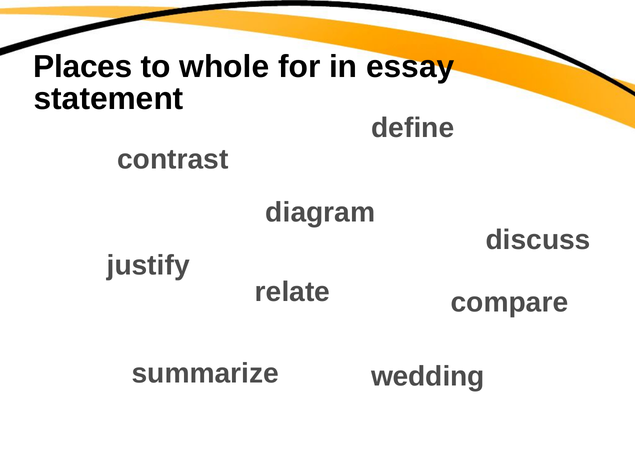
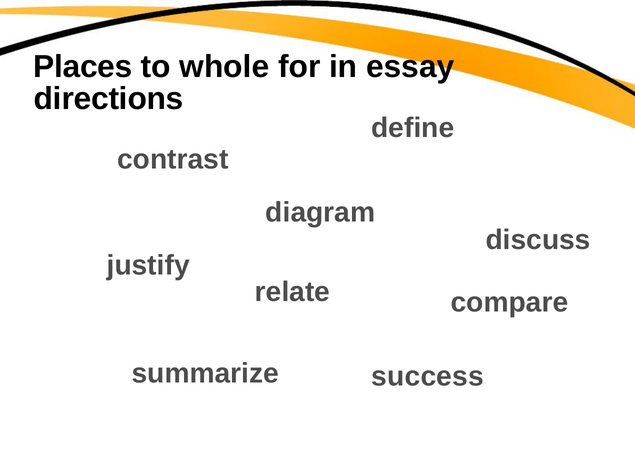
statement: statement -> directions (109, 99)
wedding: wedding -> success (428, 377)
